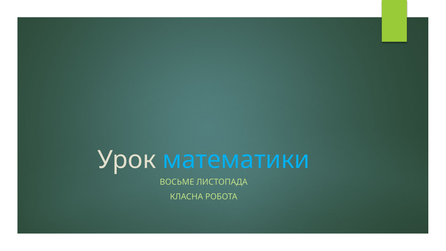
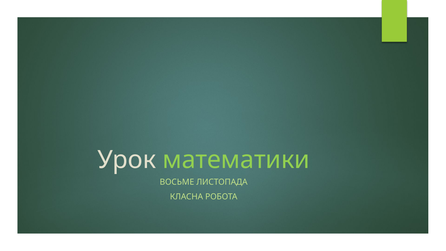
математики colour: light blue -> light green (236, 160)
